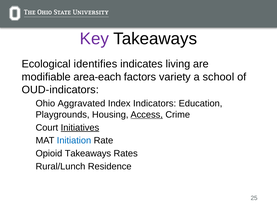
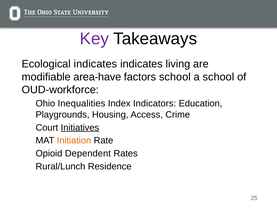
Ecological identifies: identifies -> indicates (95, 64)
area-each: area-each -> area-have (97, 77)
factors variety: variety -> school (175, 77)
OUD-indicators: OUD-indicators -> OUD-workforce (60, 90)
Aggravated: Aggravated -> Inequalities (81, 103)
Access underline: present -> none (147, 114)
Initiation colour: blue -> orange (74, 140)
Opioid Takeaways: Takeaways -> Dependent (88, 153)
